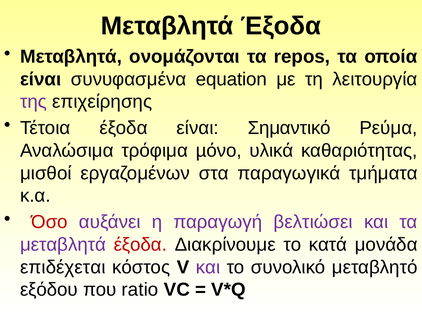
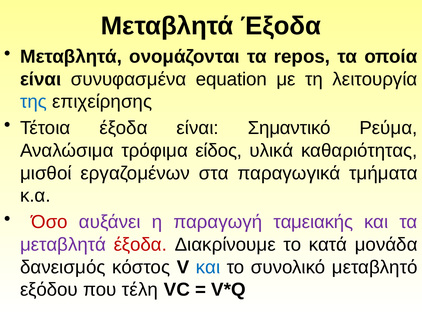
της colour: purple -> blue (33, 102)
µόνο: µόνο -> είδος (219, 150)
βελτιώσει: βελτιώσει -> ταμειακής (313, 222)
επιδέχεται: επιδέχεται -> δανεισμός (63, 267)
και colour: purple -> blue (208, 267)
ratio: ratio -> τέλη (140, 289)
